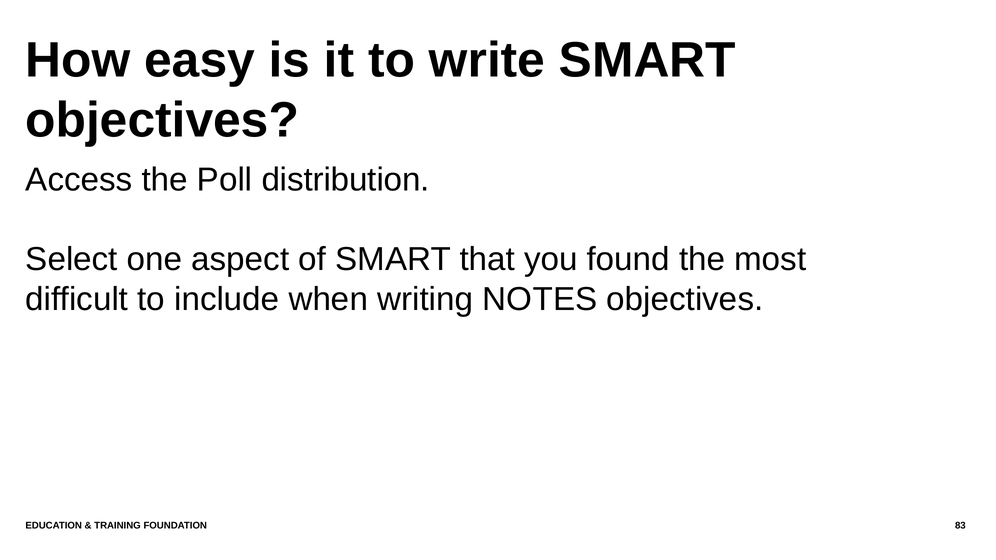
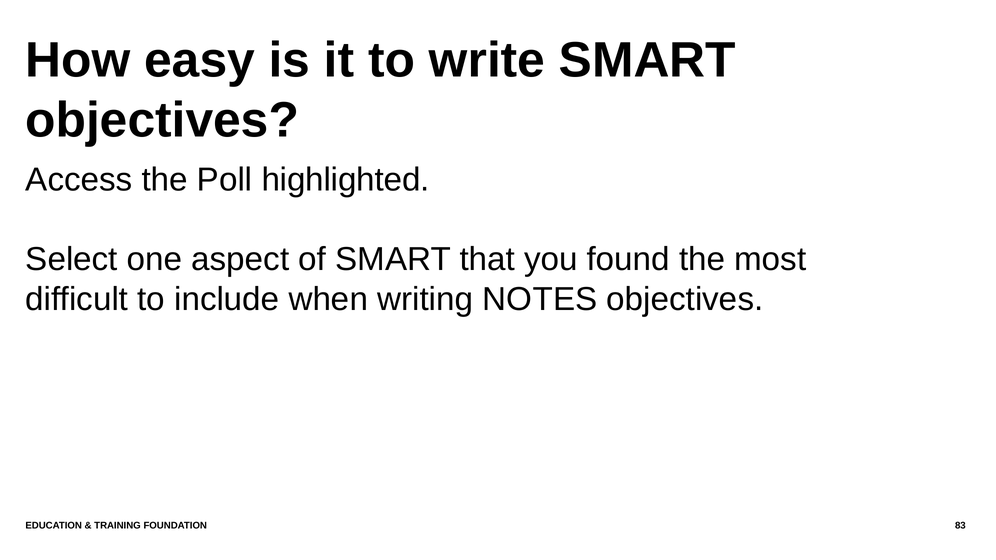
distribution: distribution -> highlighted (346, 180)
